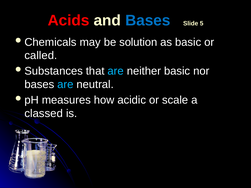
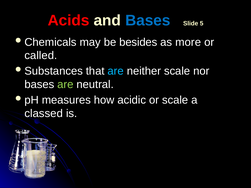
solution: solution -> besides (138, 42)
as basic: basic -> more (188, 42)
neither basic: basic -> scale (177, 71)
are colour: light blue -> light green (65, 85)
